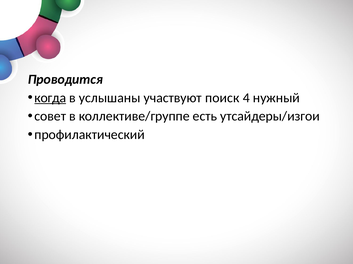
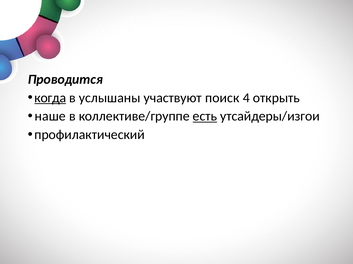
нужный: нужный -> открыть (276, 98)
совет: совет -> наше (50, 117)
есть underline: none -> present (205, 117)
